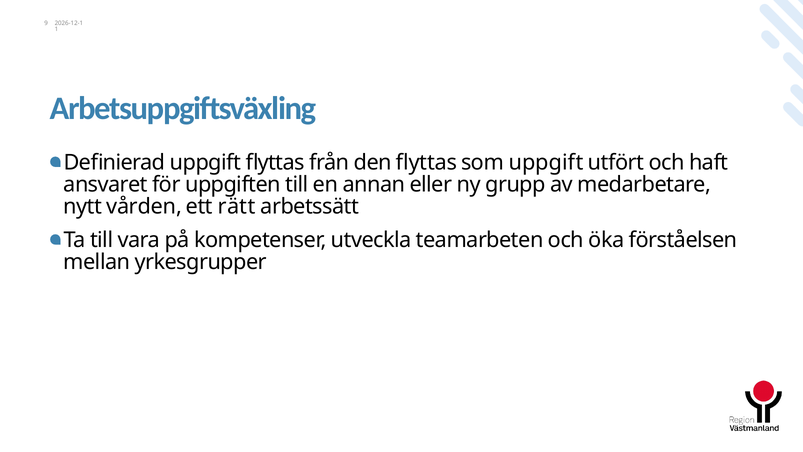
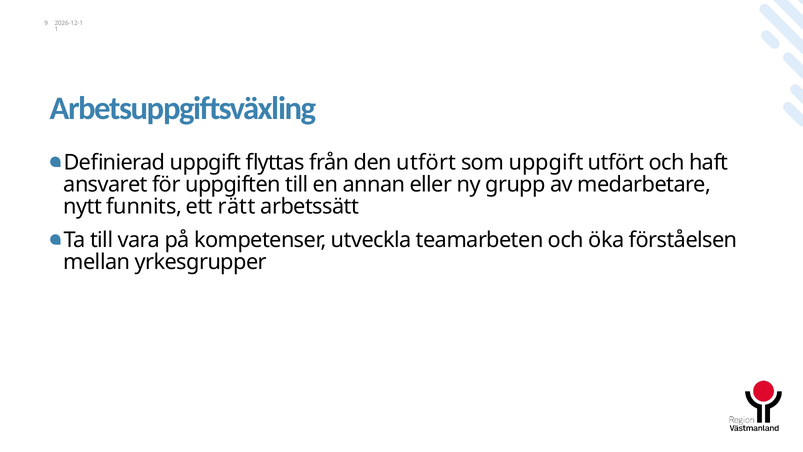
den flyttas: flyttas -> utfört (426, 162)
vården: vården -> funnits (144, 206)
